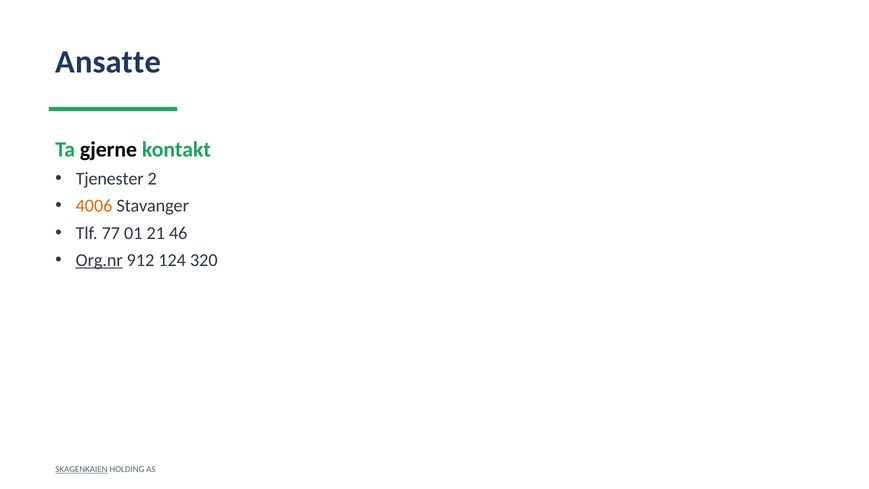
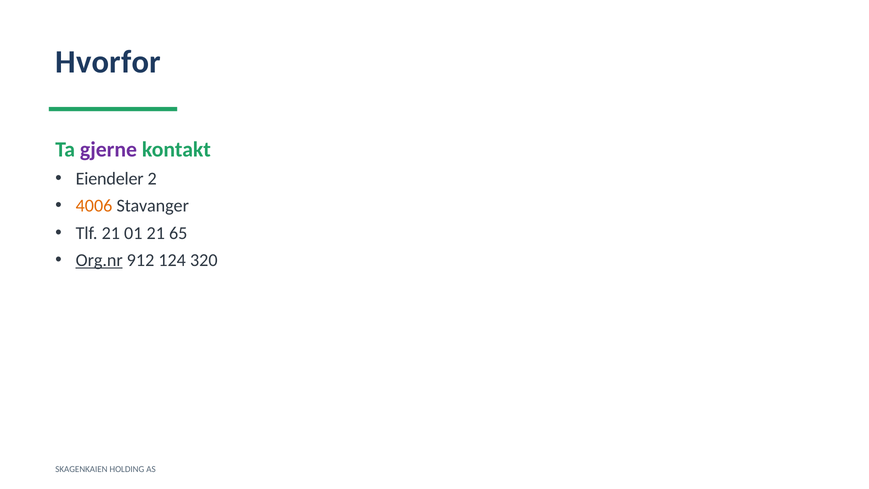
Ansatte: Ansatte -> Hvorfor (108, 62)
gjerne colour: black -> purple (108, 150)
Tjenester: Tjenester -> Eiendeler (110, 179)
Tlf 77: 77 -> 21 (111, 233)
46: 46 -> 65 (178, 233)
SKAGENKAIEN underline: present -> none (81, 469)
